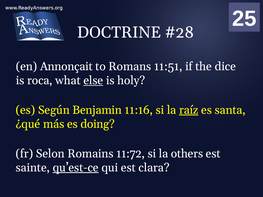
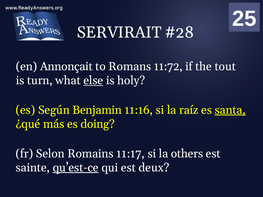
DOCTRINE: DOCTRINE -> SERVIRAIT (119, 32)
11:51: 11:51 -> 11:72 (168, 67)
dice: dice -> tout (225, 67)
roca: roca -> turn (40, 81)
raíz underline: present -> none (189, 110)
santa underline: none -> present (230, 110)
11:72: 11:72 -> 11:17 (131, 154)
clara: clara -> deux (154, 168)
